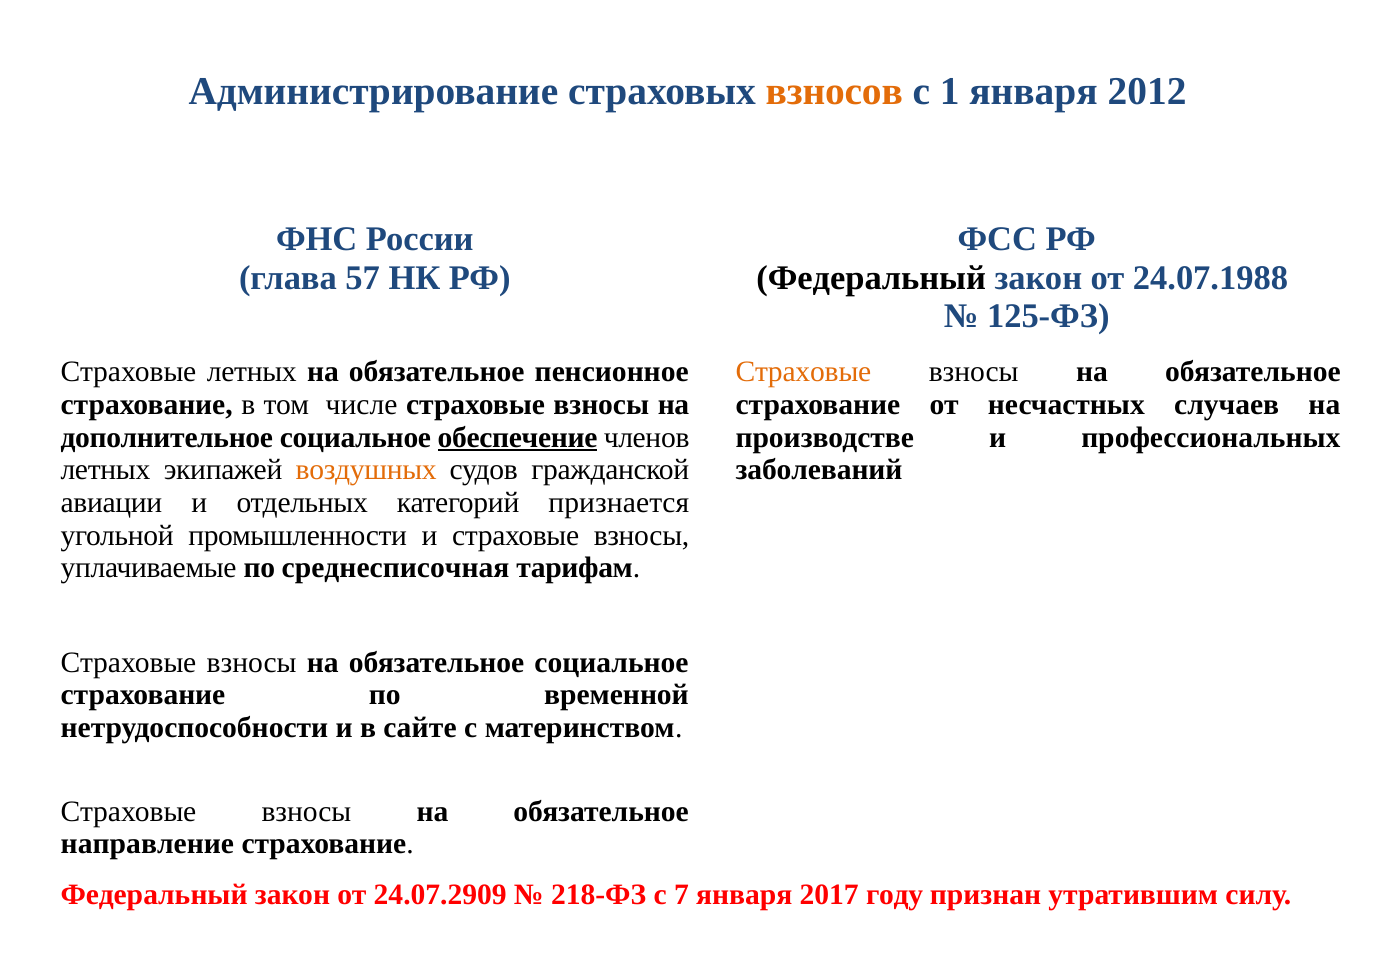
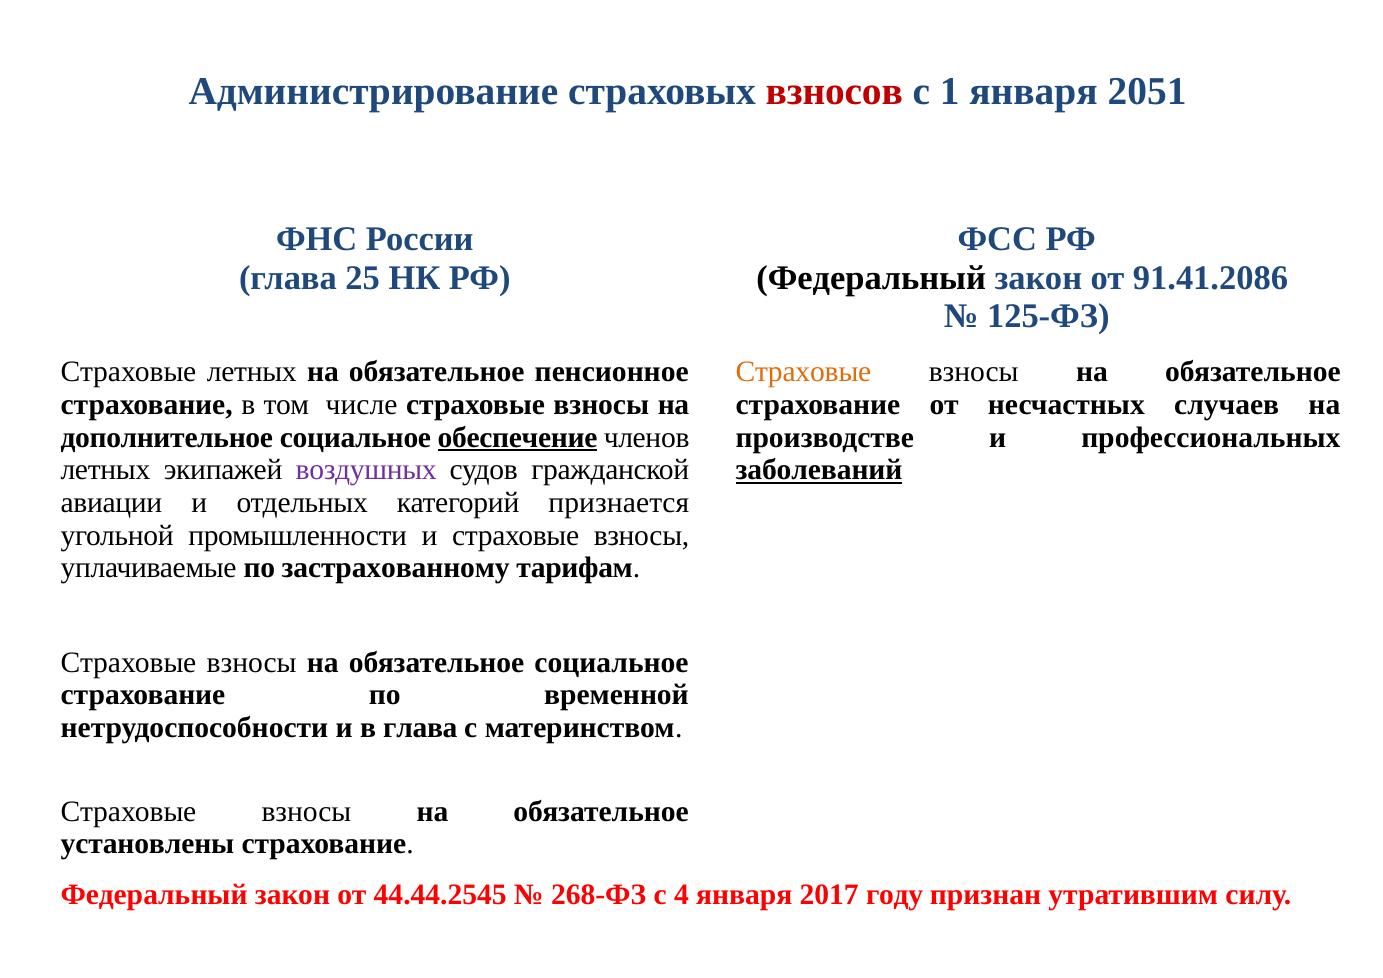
взносов colour: orange -> red (834, 91)
2012: 2012 -> 2051 (1147, 91)
57: 57 -> 25 (363, 278)
24.07.1988: 24.07.1988 -> 91.41.2086 (1210, 278)
воздушных colour: orange -> purple (366, 470)
заболеваний underline: none -> present (819, 470)
среднесписочная: среднесписочная -> застрахованному (396, 568)
в сайте: сайте -> глава (420, 728)
направление: направление -> установлены (147, 844)
24.07.2909: 24.07.2909 -> 44.44.2545 (440, 895)
218-ФЗ: 218-ФЗ -> 268-ФЗ (599, 895)
7: 7 -> 4 (681, 895)
